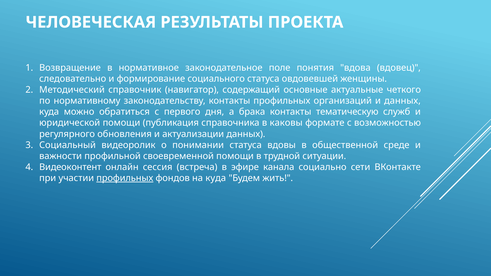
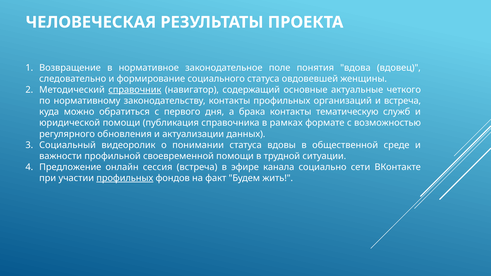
справочник underline: none -> present (135, 90)
и данных: данных -> встреча (403, 101)
каковы: каковы -> рамках (286, 123)
Видеоконтент: Видеоконтент -> Предложение (70, 167)
на куда: куда -> факт (216, 178)
